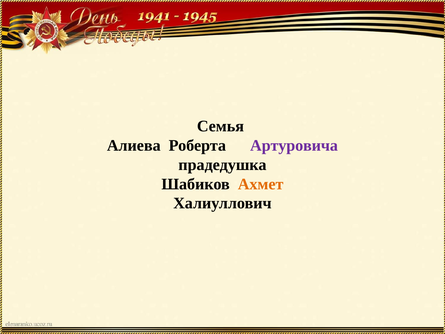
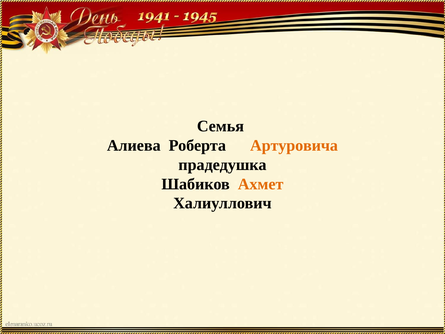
Артуровича colour: purple -> orange (294, 145)
